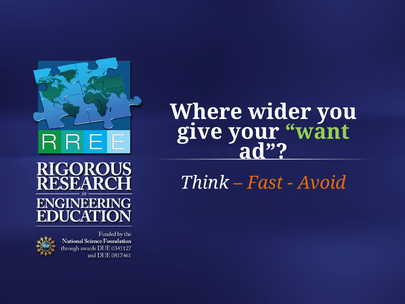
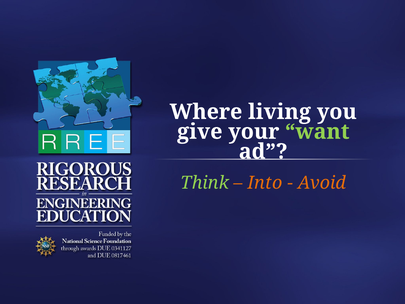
wider: wider -> living (280, 112)
Think colour: white -> light green (205, 183)
Fast: Fast -> Into (265, 183)
